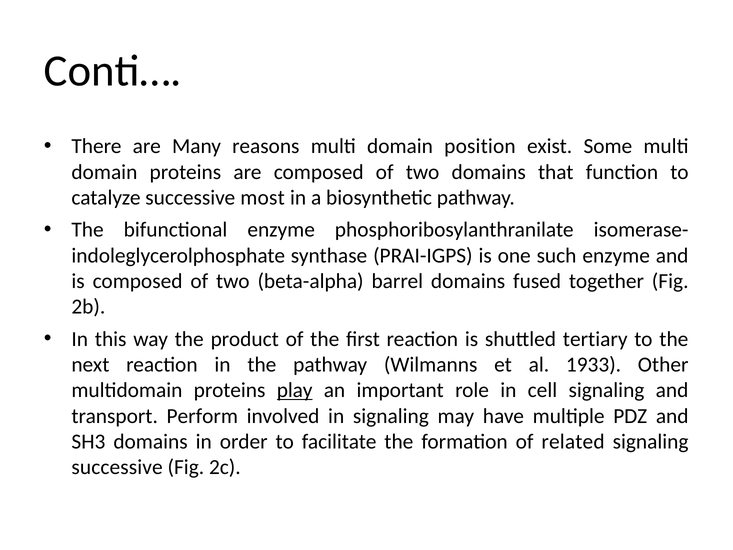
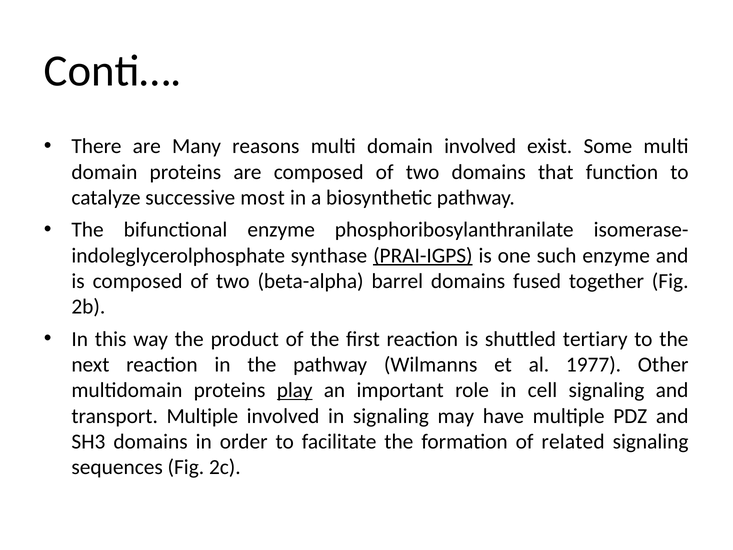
domain position: position -> involved (480, 146)
PRAI-IGPS underline: none -> present (423, 255)
1933: 1933 -> 1977 (594, 365)
transport Perform: Perform -> Multiple (202, 416)
successive: successive -> sequences (117, 467)
